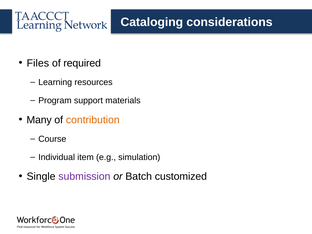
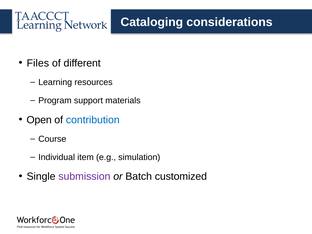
required: required -> different (82, 63)
Many: Many -> Open (39, 120)
contribution colour: orange -> blue (93, 120)
